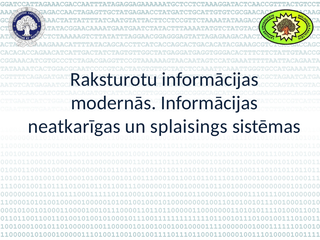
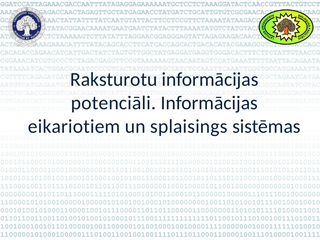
modernās: modernās -> potenciāli (113, 103)
neatkarīgas: neatkarīgas -> eikariotiem (74, 126)
